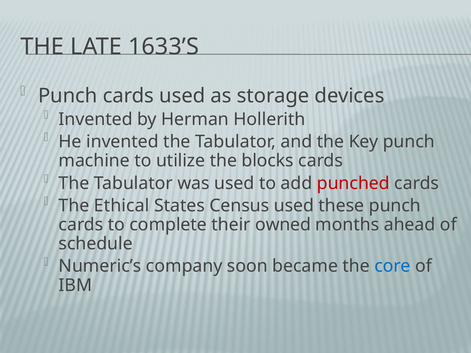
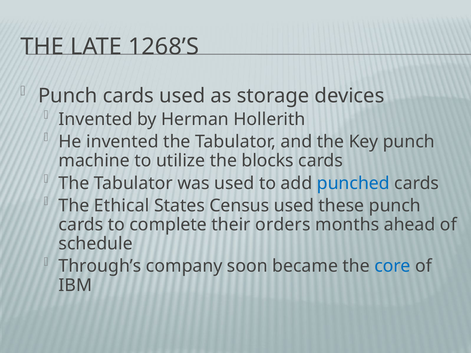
1633’S: 1633’S -> 1268’S (163, 47)
punched colour: red -> blue (353, 183)
owned: owned -> orders (283, 225)
Numeric’s: Numeric’s -> Through’s (100, 266)
